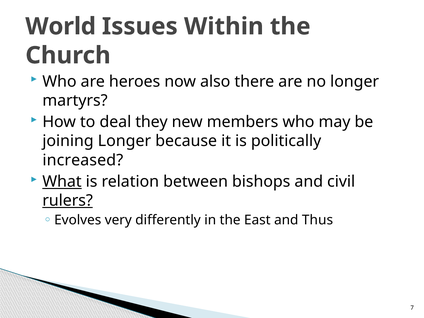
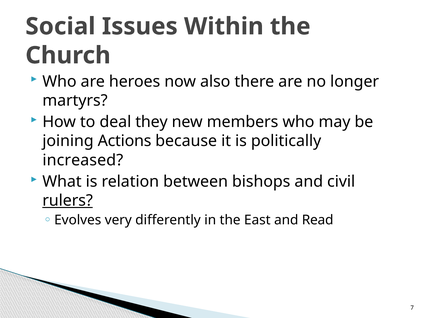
World: World -> Social (60, 26)
joining Longer: Longer -> Actions (125, 141)
What underline: present -> none (62, 182)
Thus: Thus -> Read (318, 220)
